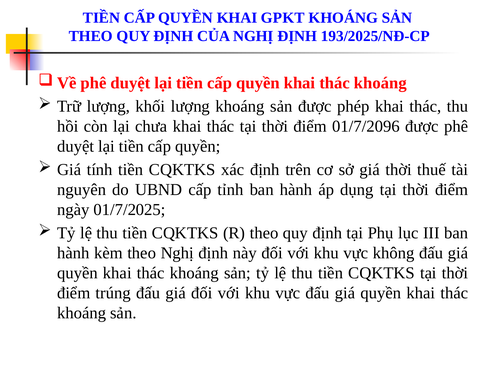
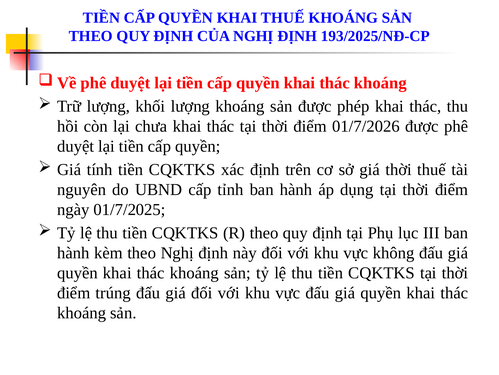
KHAI GPKT: GPKT -> THUẾ (283, 18)
01/7/2096: 01/7/2096 -> 01/7/2026 (366, 126)
